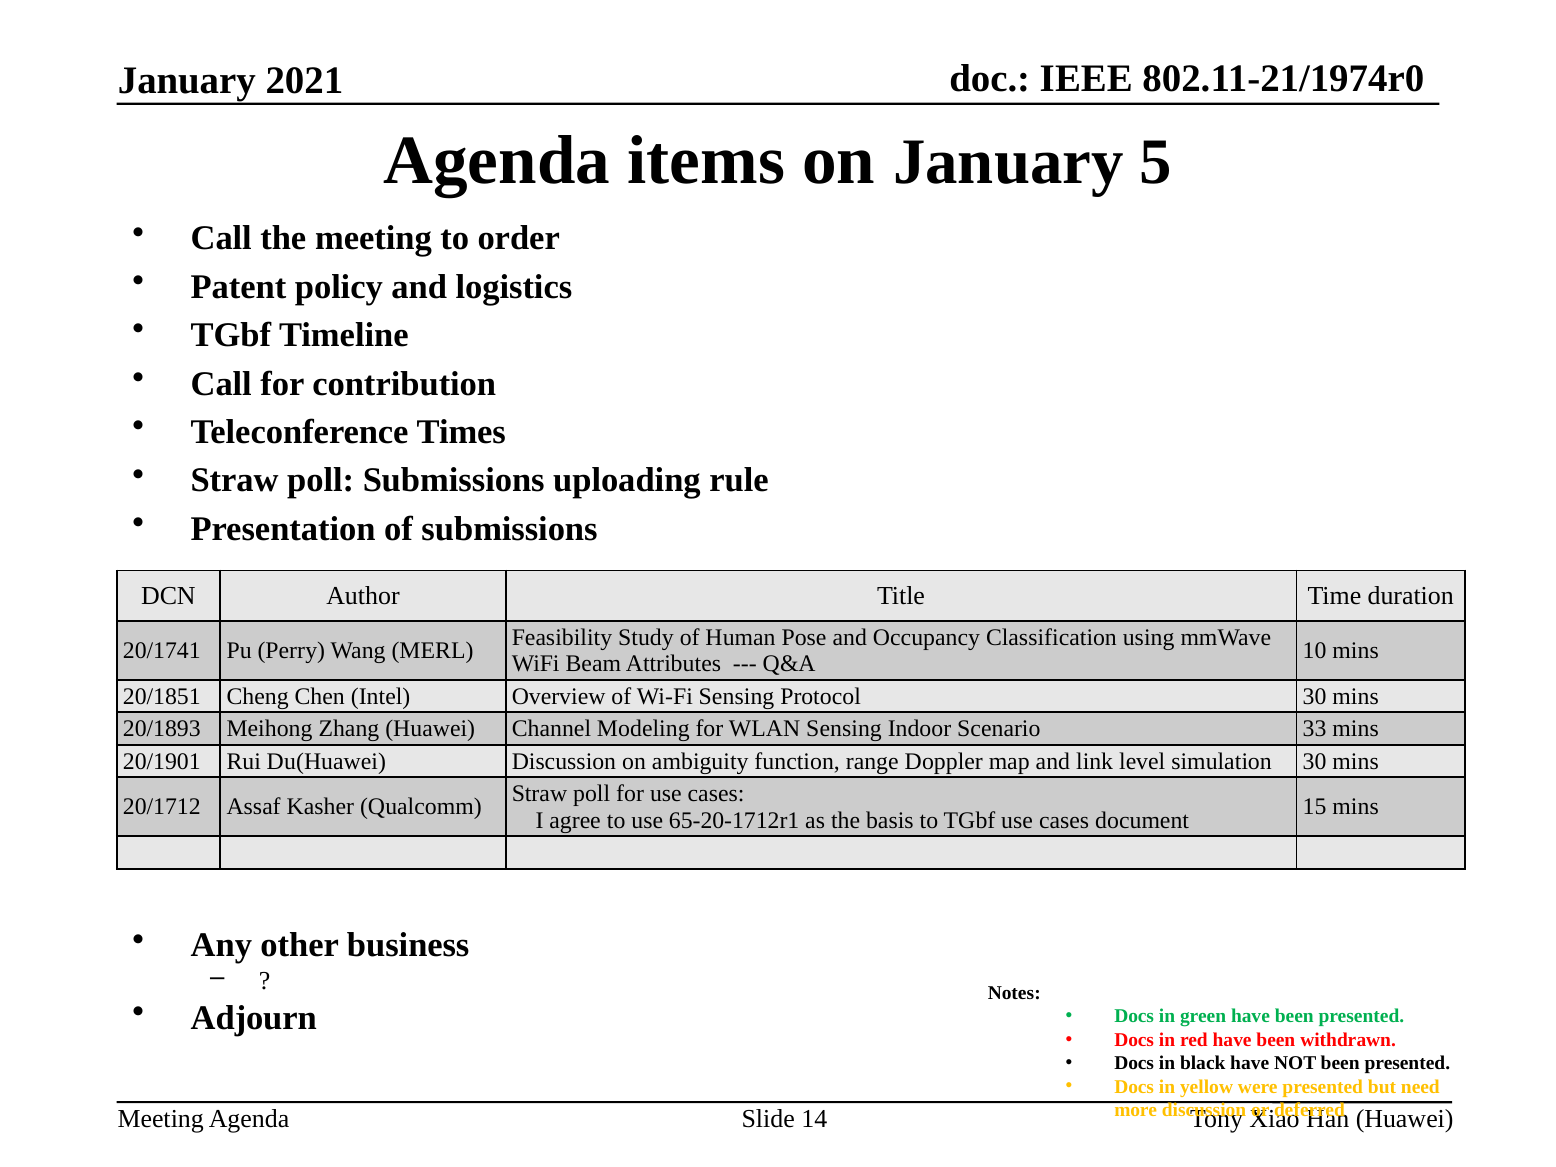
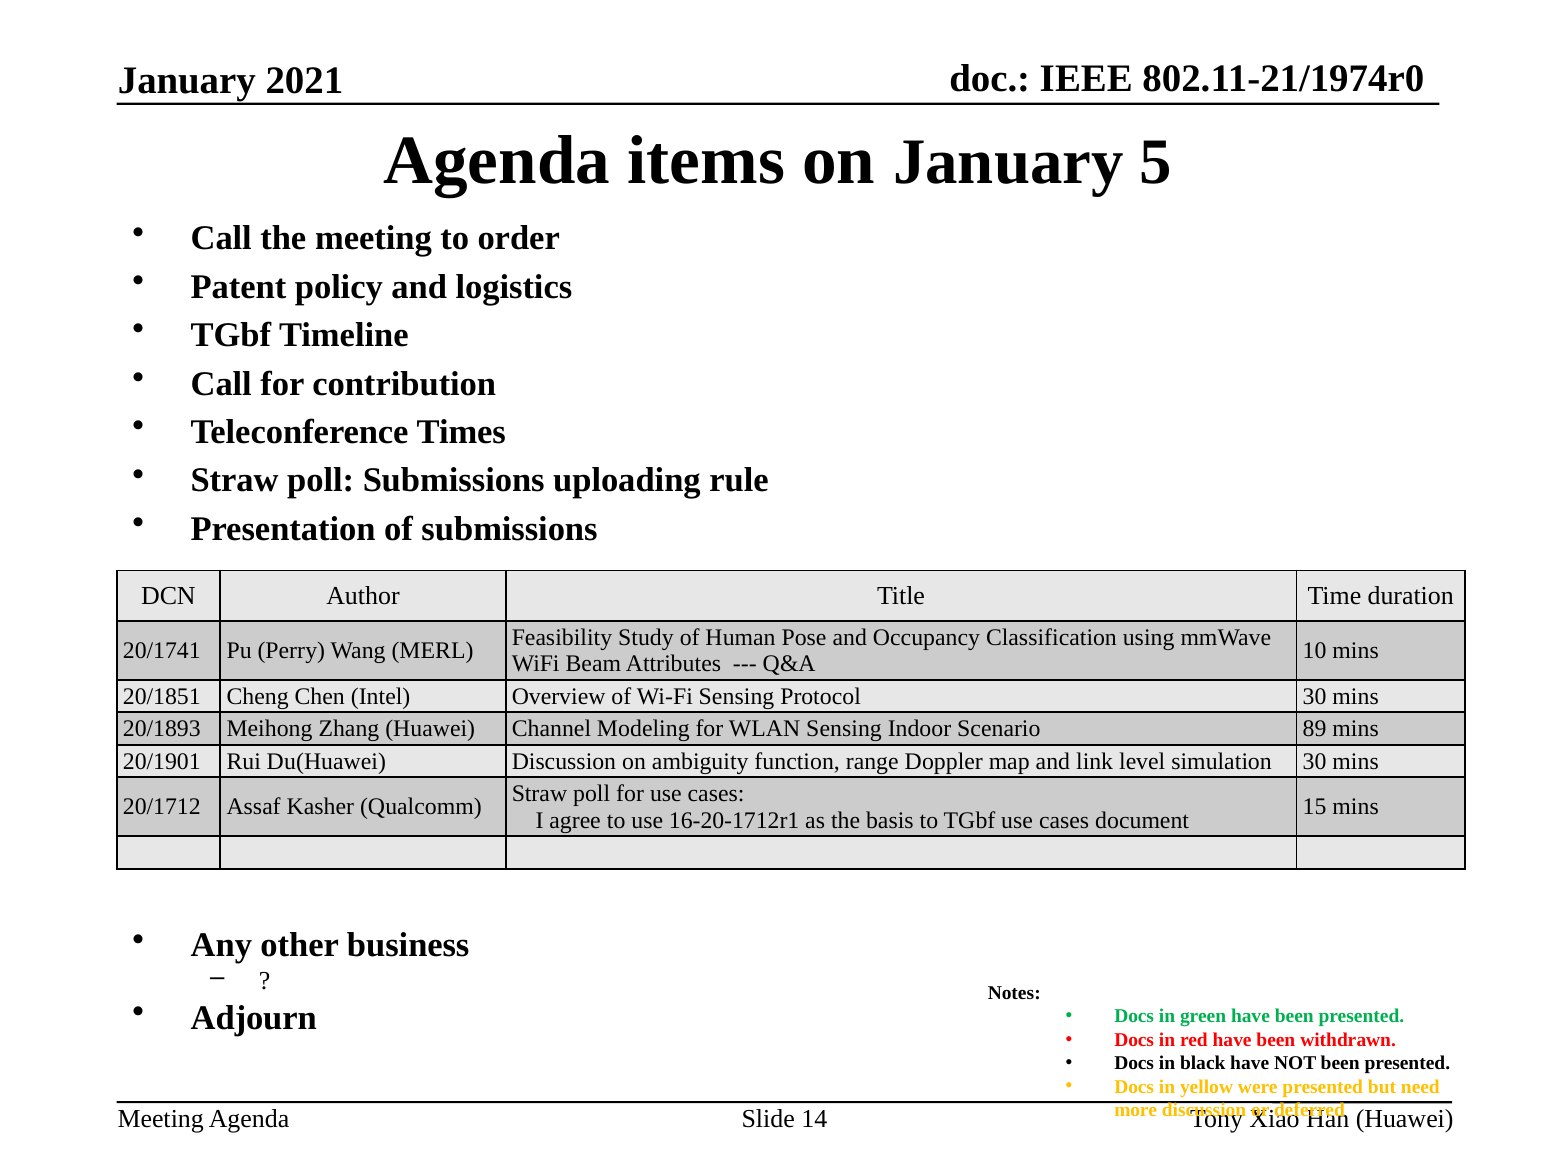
33: 33 -> 89 (1315, 729)
65-20-1712r1: 65-20-1712r1 -> 16-20-1712r1 (734, 820)
